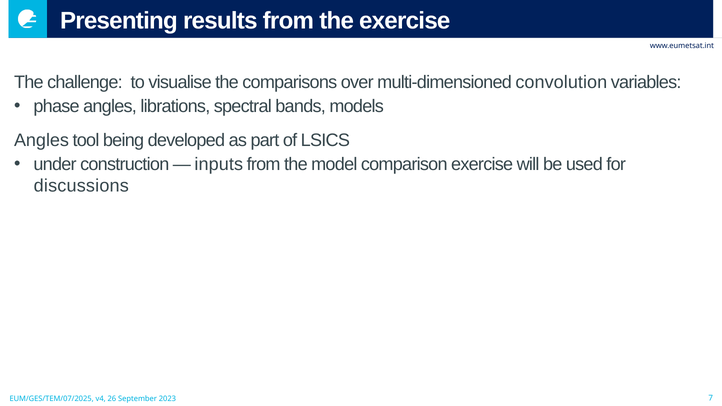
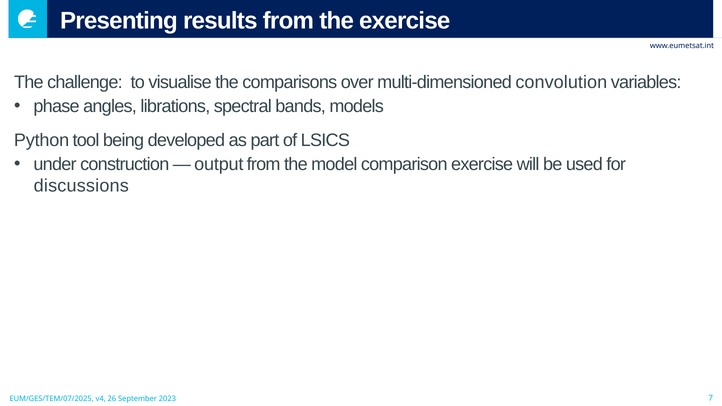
Angles: Angles -> Python (42, 140)
inputs: inputs -> output (219, 164)
